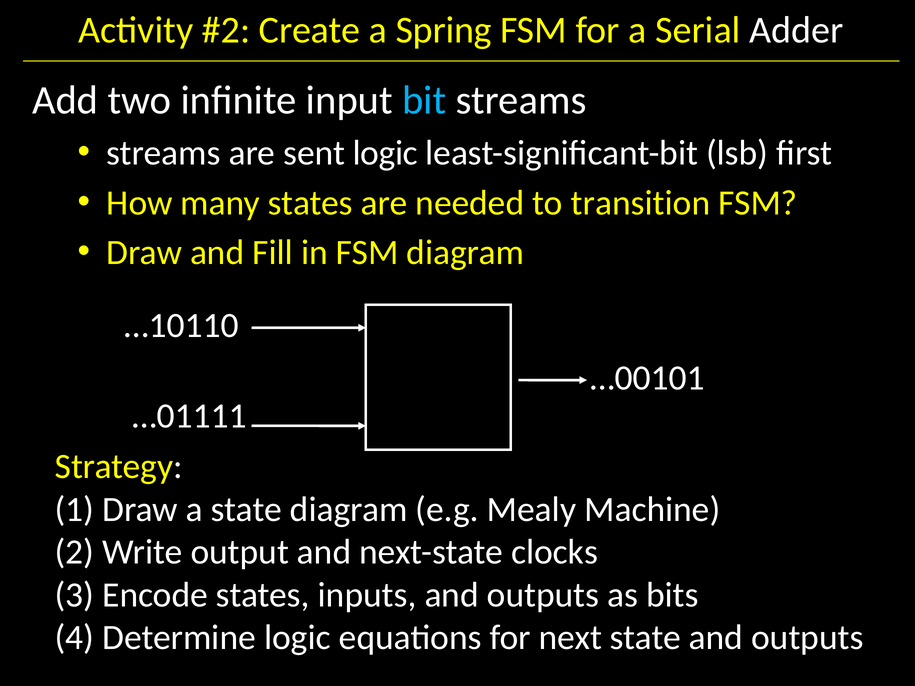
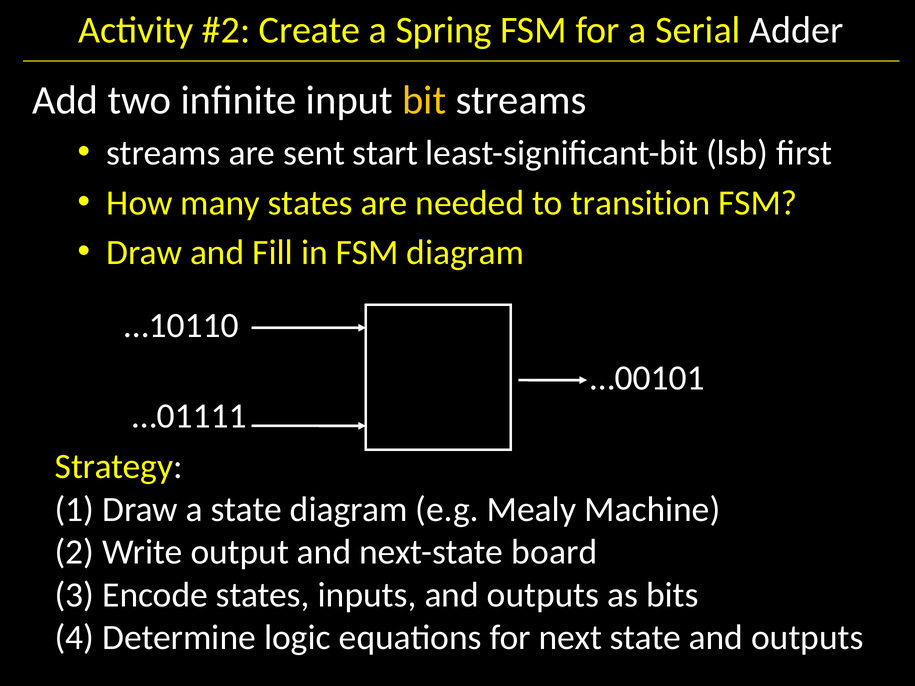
bit colour: light blue -> yellow (424, 100)
sent logic: logic -> start (385, 153)
clocks: clocks -> board (554, 552)
